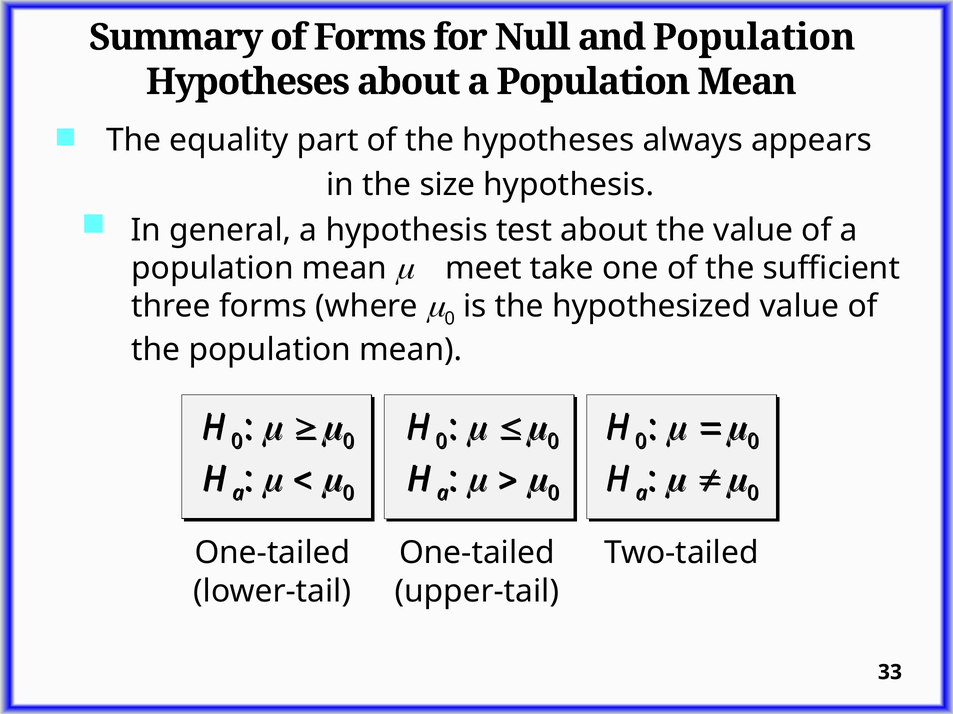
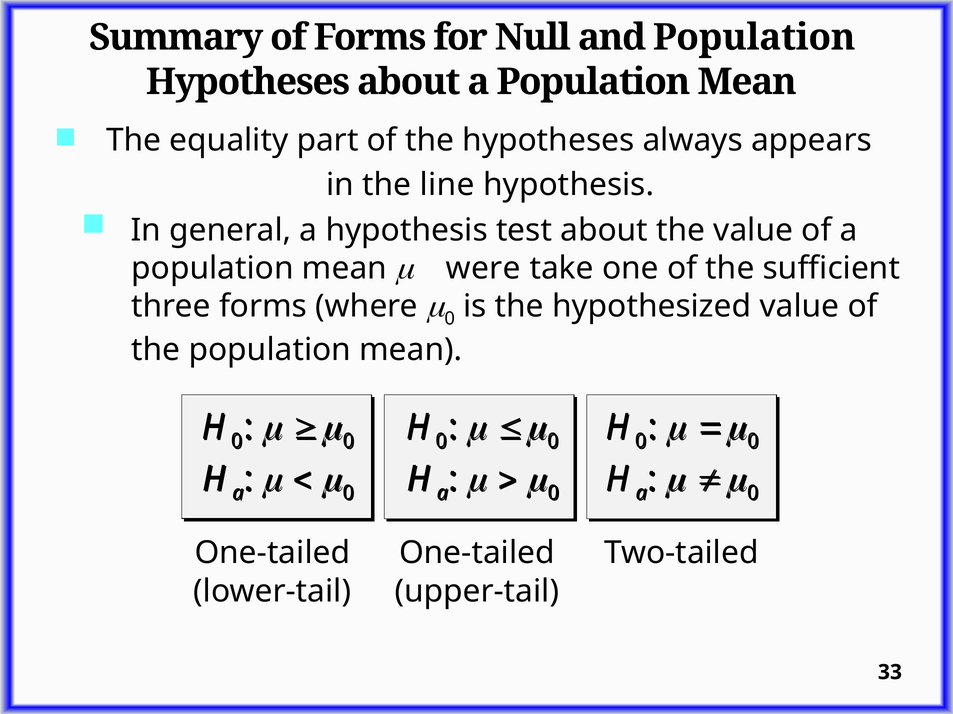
size: size -> line (447, 185)
meet: meet -> were (483, 269)
